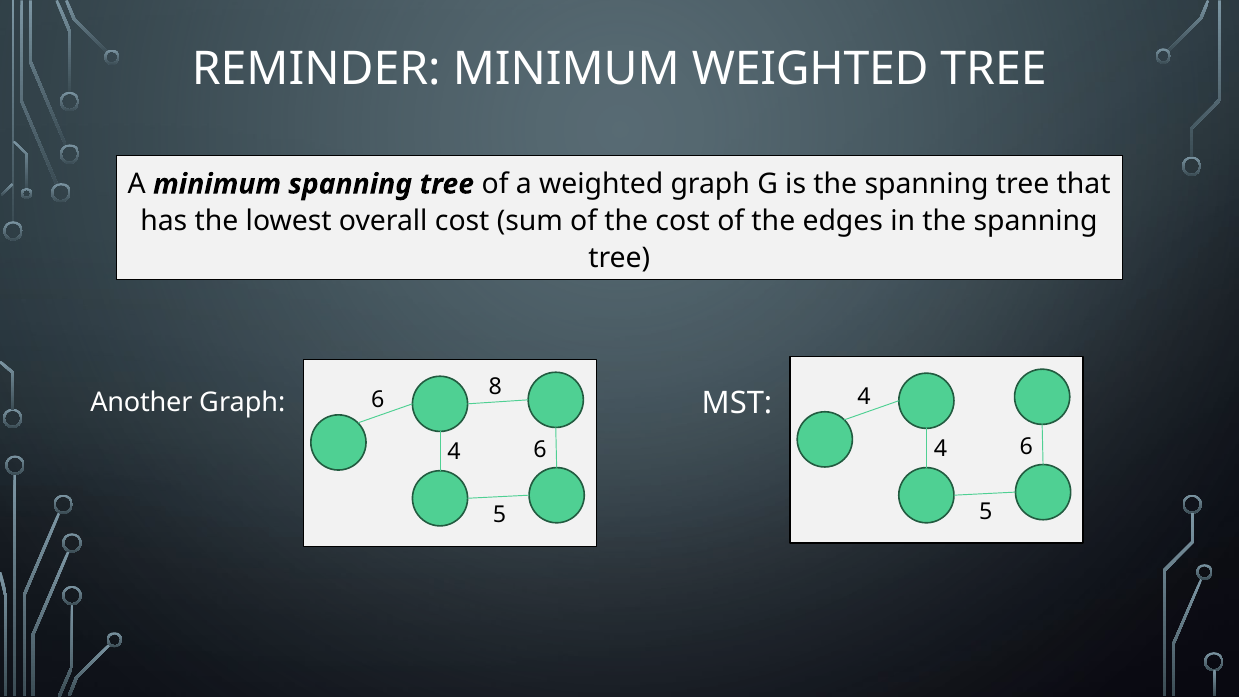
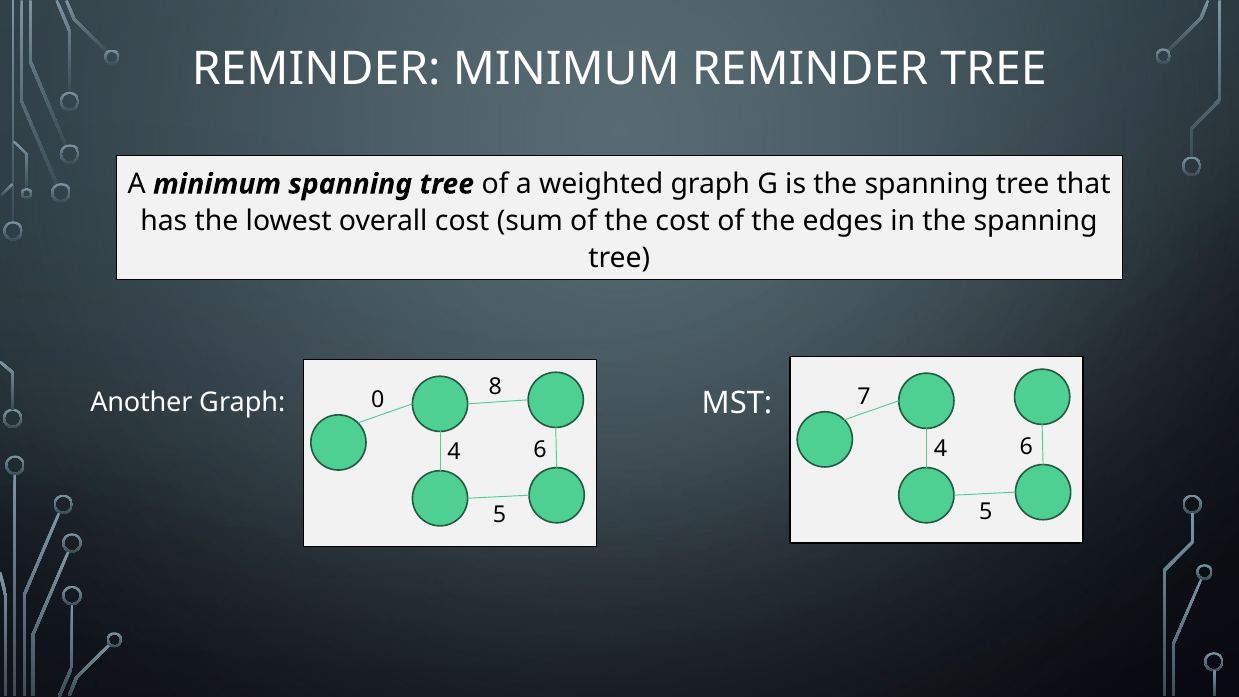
MINIMUM WEIGHTED: WEIGHTED -> REMINDER (810, 69)
MST 4: 4 -> 7 (864, 397)
Graph 6: 6 -> 0 (378, 400)
